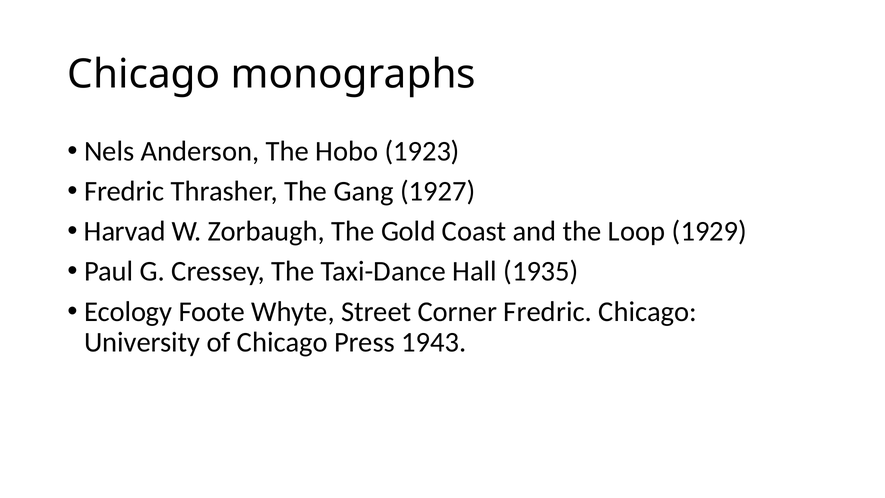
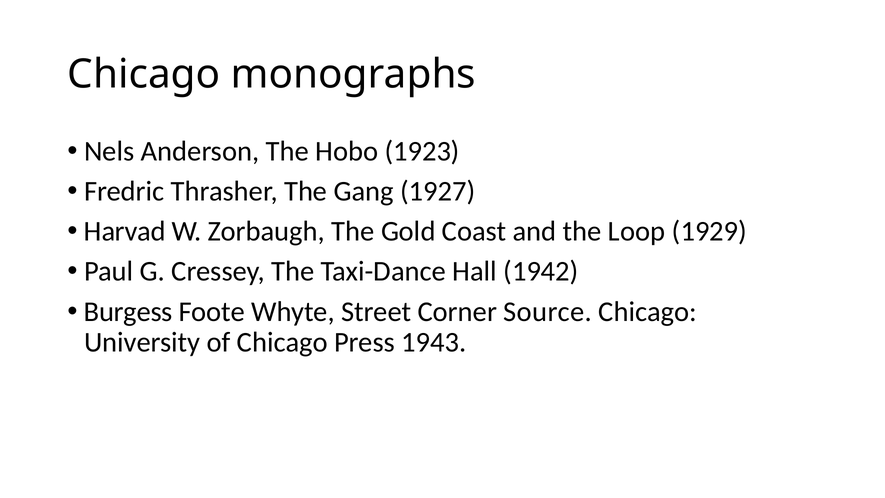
1935: 1935 -> 1942 (541, 271)
Ecology: Ecology -> Burgess (128, 312)
Corner Fredric: Fredric -> Source (548, 312)
